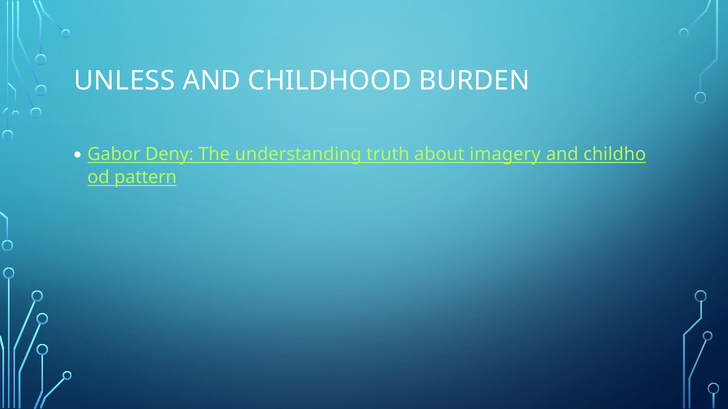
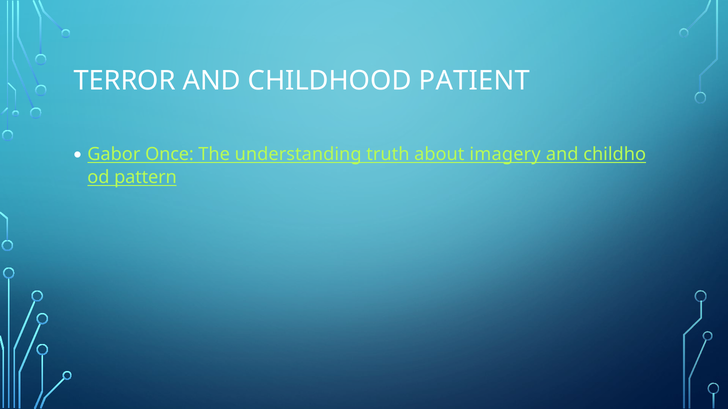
UNLESS: UNLESS -> TERROR (125, 81)
BURDEN: BURDEN -> PATIENT (474, 81)
Deny: Deny -> Once (169, 154)
